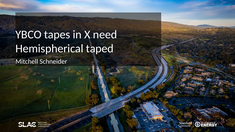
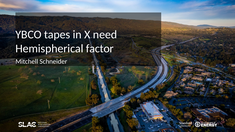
taped: taped -> factor (100, 49)
